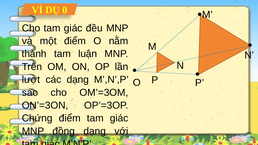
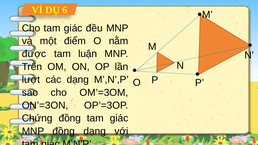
0: 0 -> 6 (65, 10)
thành: thành -> được (34, 54)
Chứng điểm: điểm -> đồng (70, 118)
